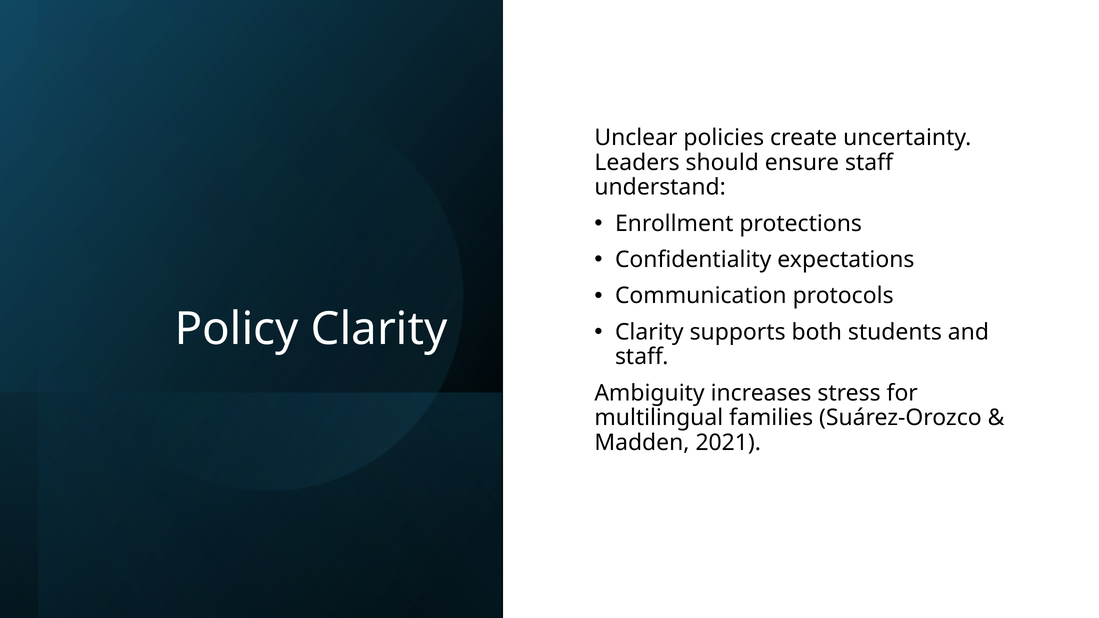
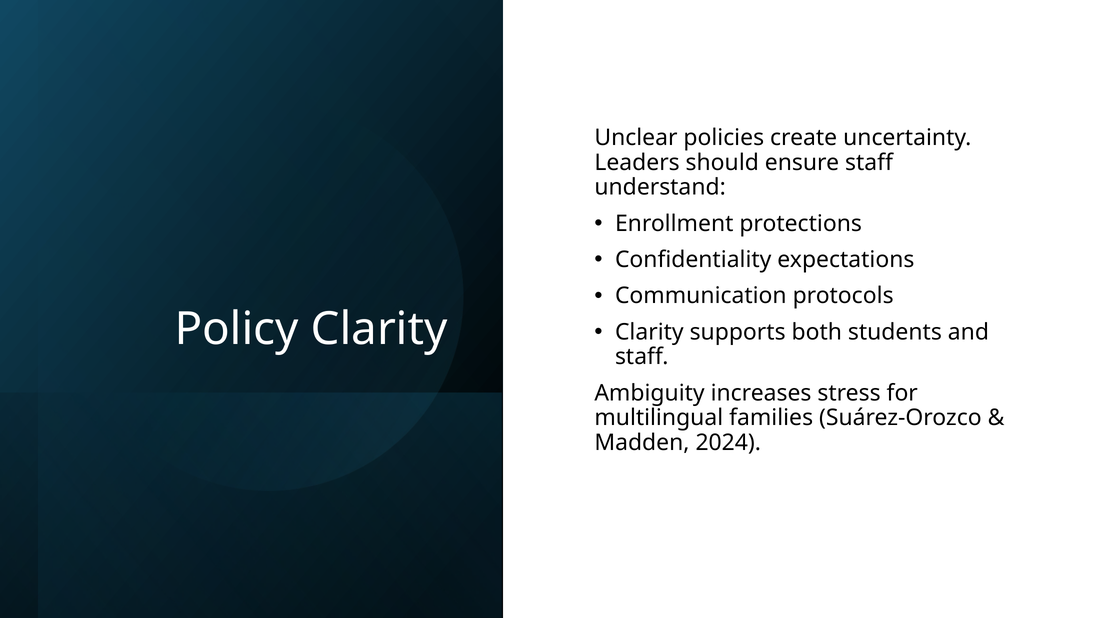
2021: 2021 -> 2024 (728, 443)
